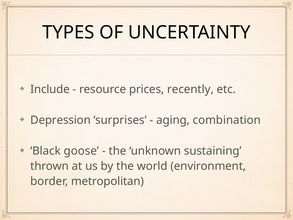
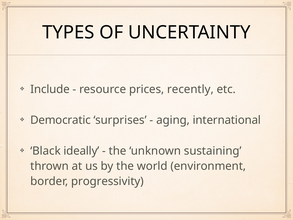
Depression: Depression -> Democratic (61, 120)
combination: combination -> international (227, 120)
goose: goose -> ideally (81, 151)
metropolitan: metropolitan -> progressivity (107, 181)
